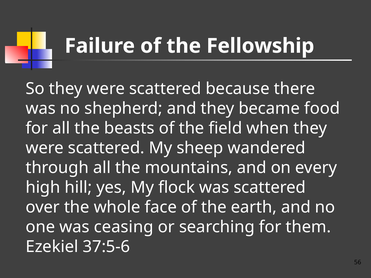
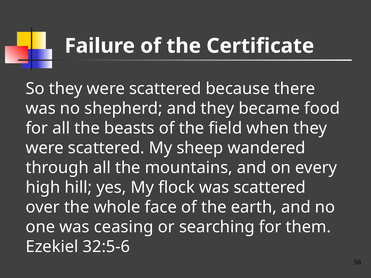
Fellowship: Fellowship -> Certificate (260, 46)
37:5-6: 37:5-6 -> 32:5-6 (106, 247)
